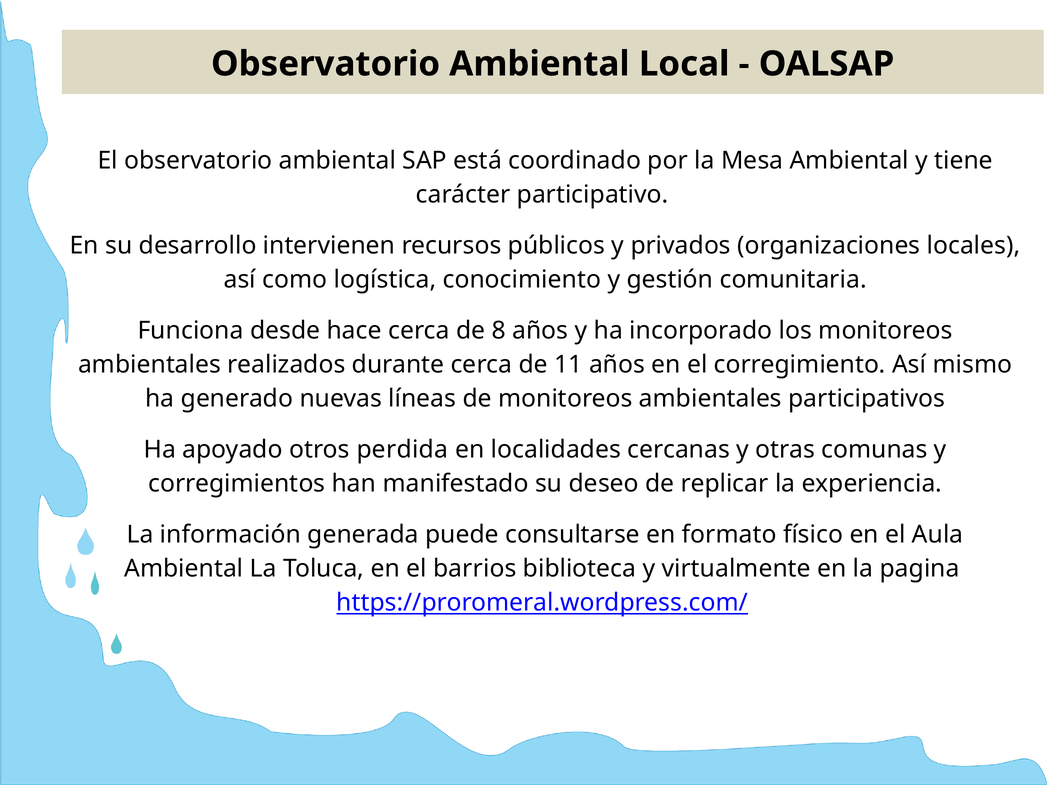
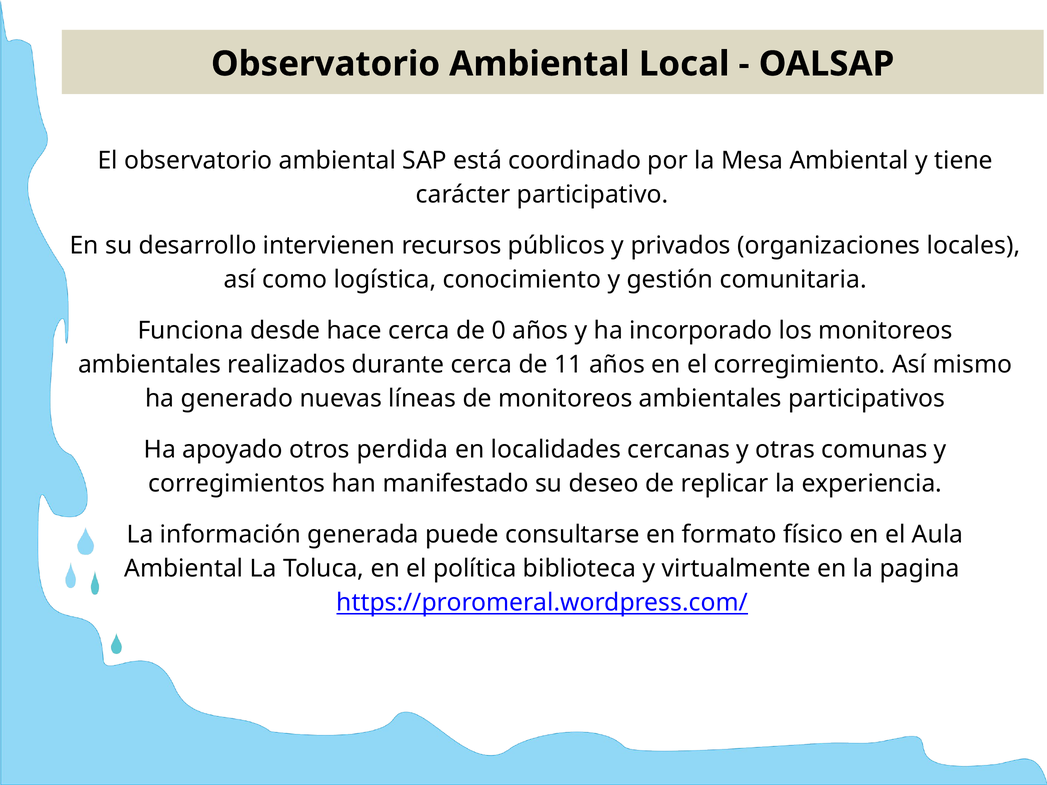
8: 8 -> 0 (499, 331)
barrios: barrios -> política (475, 569)
